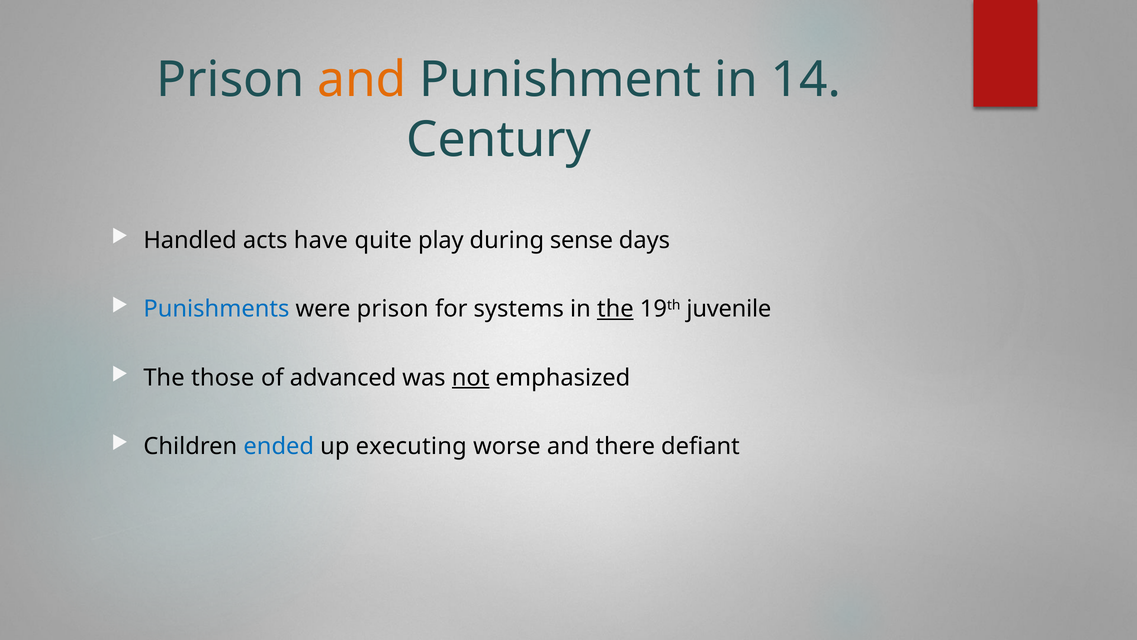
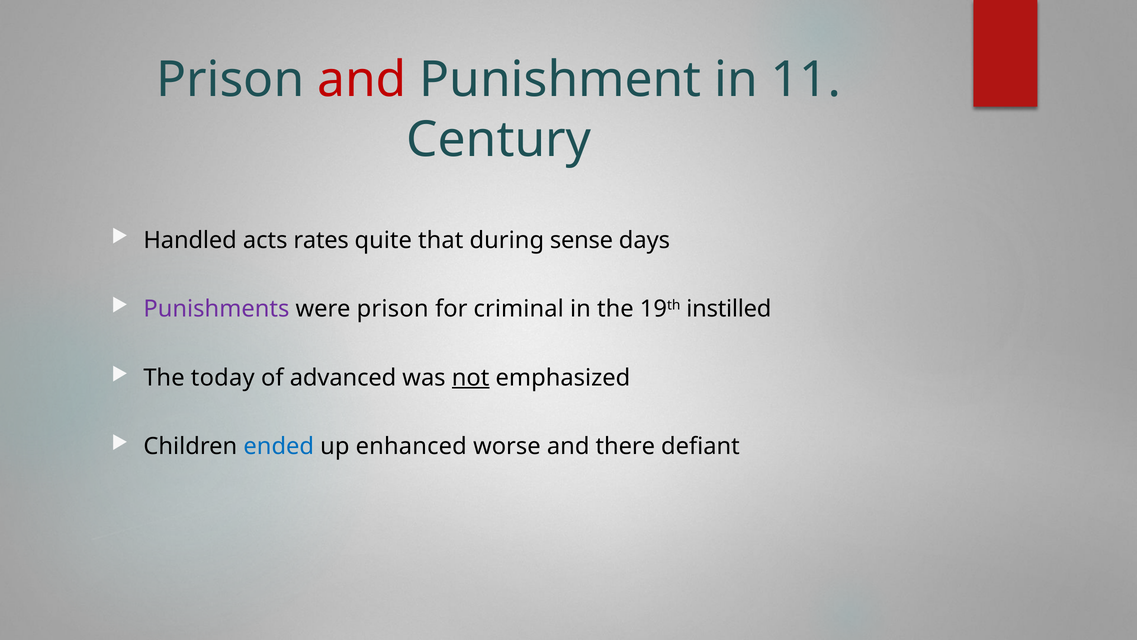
and colour: orange -> red (362, 80)
14: 14 -> 11 (806, 80)
have: have -> rates (321, 240)
play: play -> that (441, 240)
Punishments colour: blue -> purple (216, 309)
systems: systems -> criminal (519, 309)
the underline: present -> none (615, 309)
juvenile: juvenile -> instilled (729, 309)
those: those -> today (223, 377)
executing: executing -> enhanced (411, 446)
